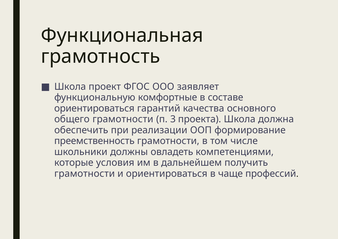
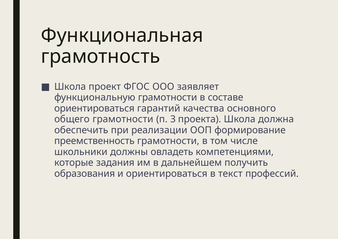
функциональную комфортные: комфортные -> грамотности (168, 97)
условия: условия -> задания (115, 163)
грамотности: грамотности -> образования (85, 174)
чаще: чаще -> текст (230, 174)
